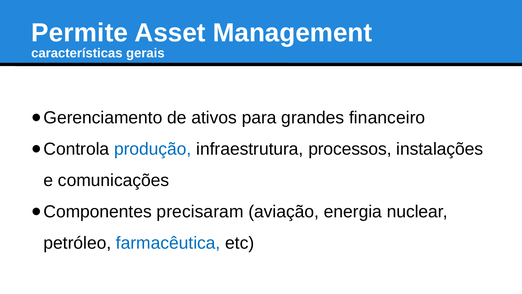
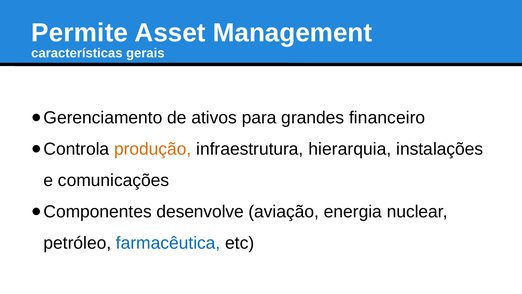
produção colour: blue -> orange (153, 149)
processos: processos -> hierarquia (350, 149)
precisaram: precisaram -> desenvolve (200, 212)
